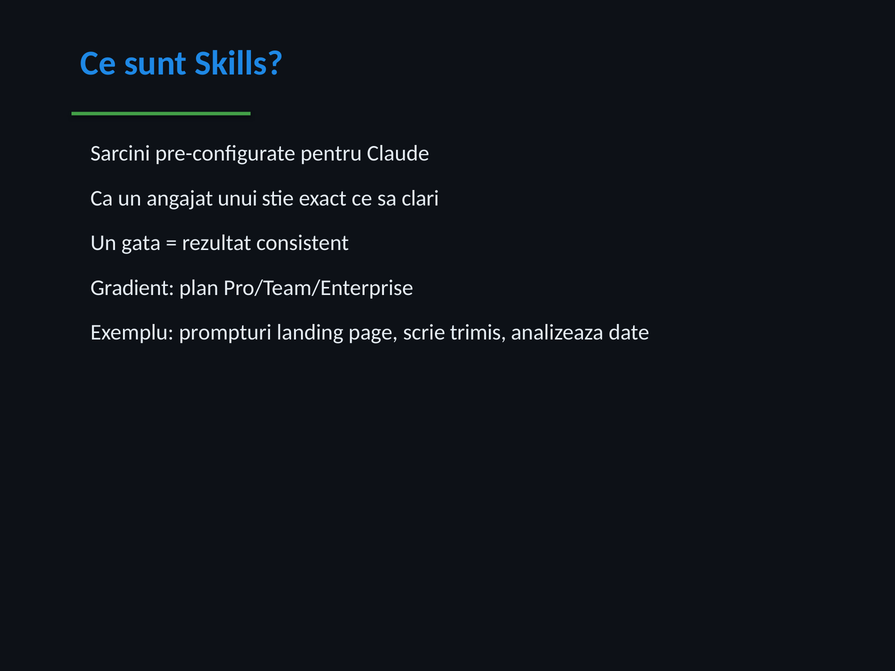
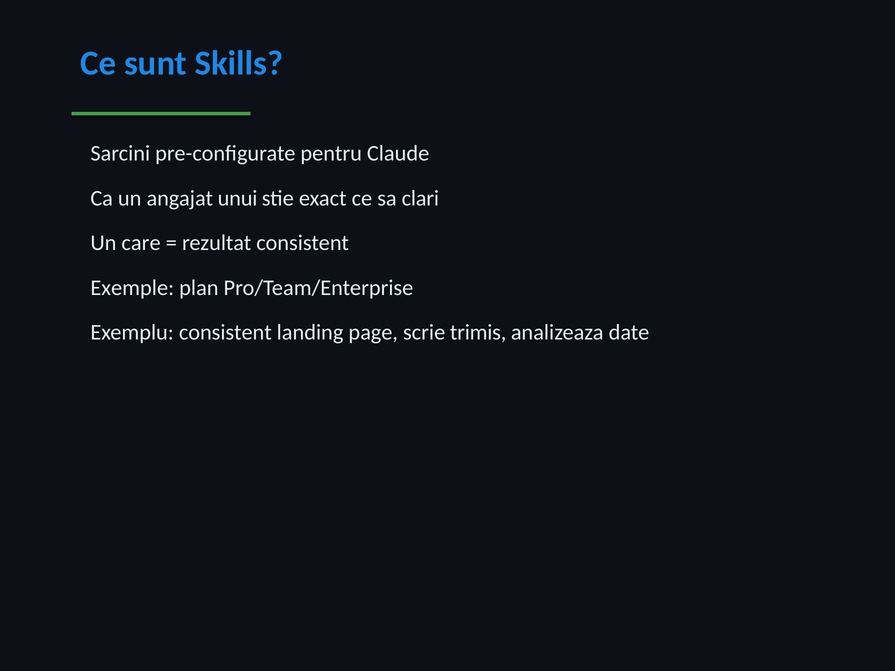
gata: gata -> care (141, 243)
Gradient: Gradient -> Exemple (132, 288)
Exemplu prompturi: prompturi -> consistent (225, 333)
